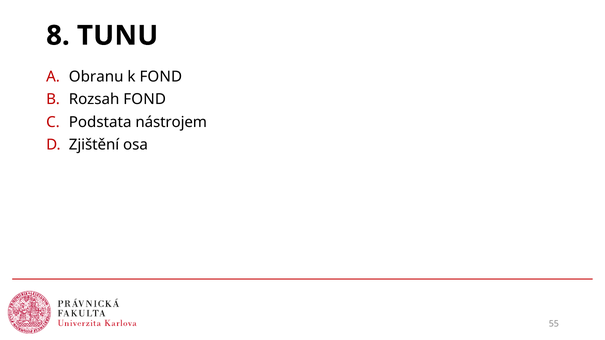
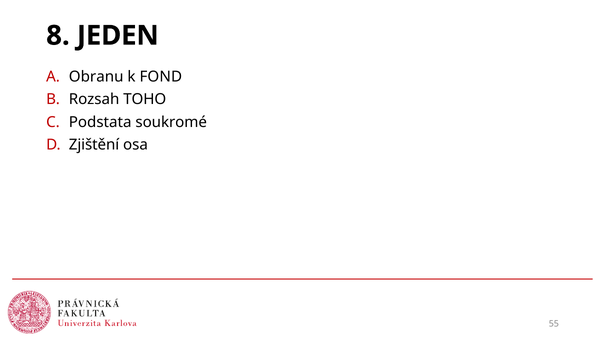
TUNU: TUNU -> JEDEN (118, 36)
Rozsah FOND: FOND -> TOHO (145, 100)
nástrojem: nástrojem -> soukromé (171, 122)
